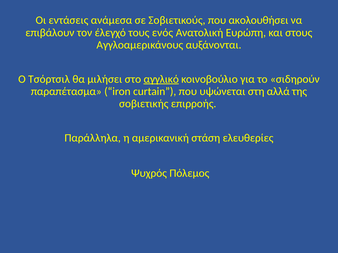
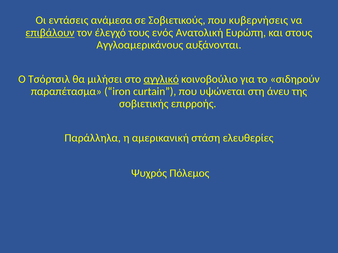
ακολουθήσει: ακολουθήσει -> κυβερνήσεις (258, 20)
επιβάλουν underline: none -> present (50, 33)
αλλά: αλλά -> άνευ (278, 92)
